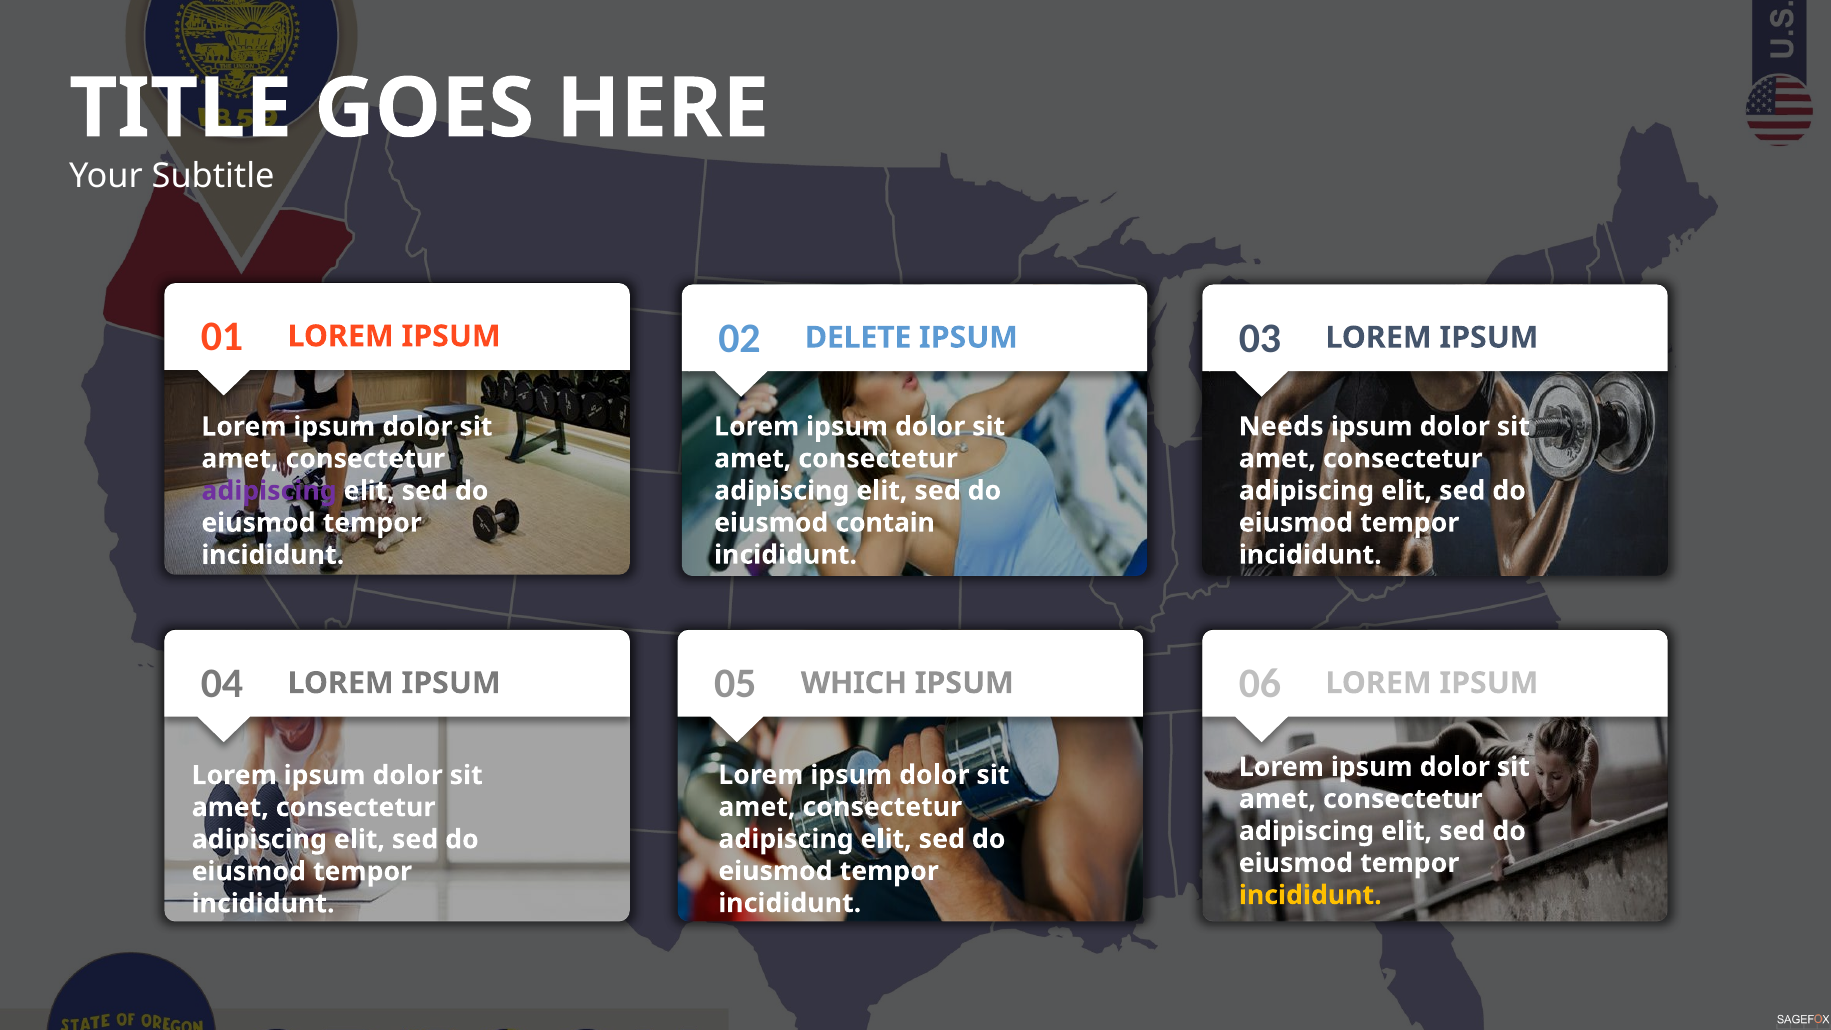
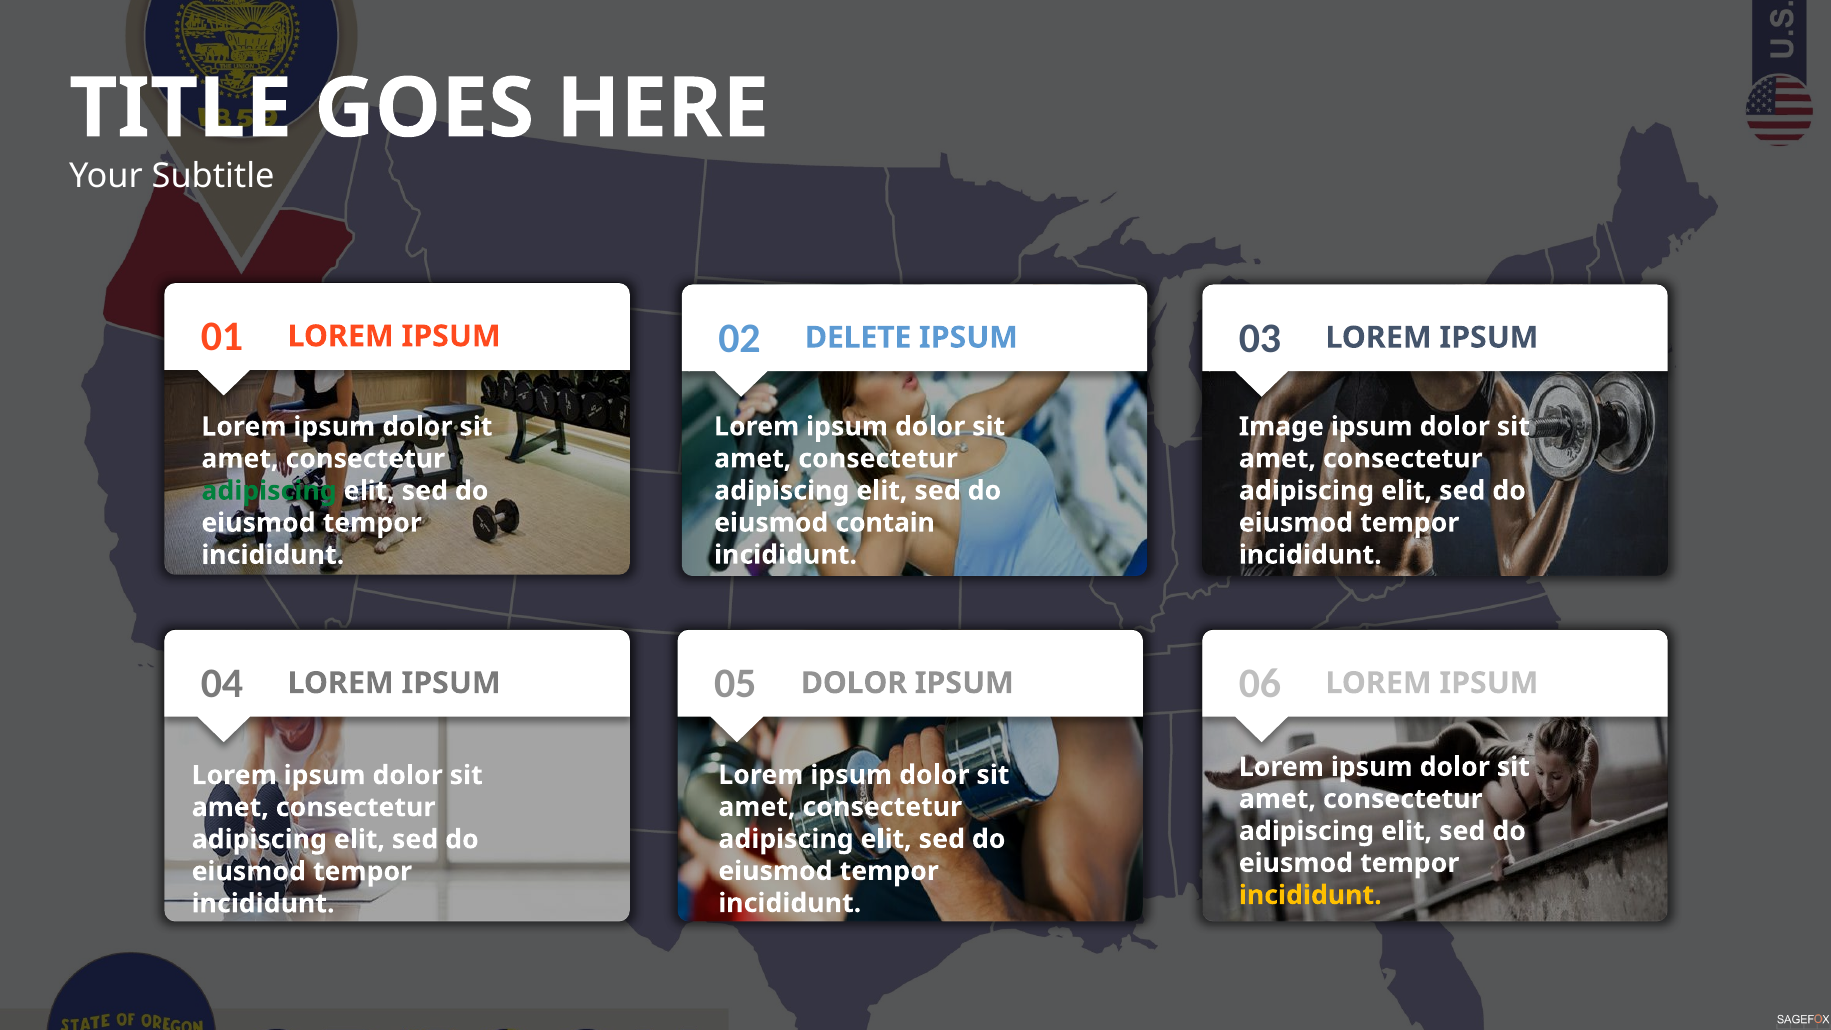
Needs: Needs -> Image (1281, 427)
adipiscing colour: purple -> green (269, 491)
05 WHICH: WHICH -> DOLOR (854, 683)
